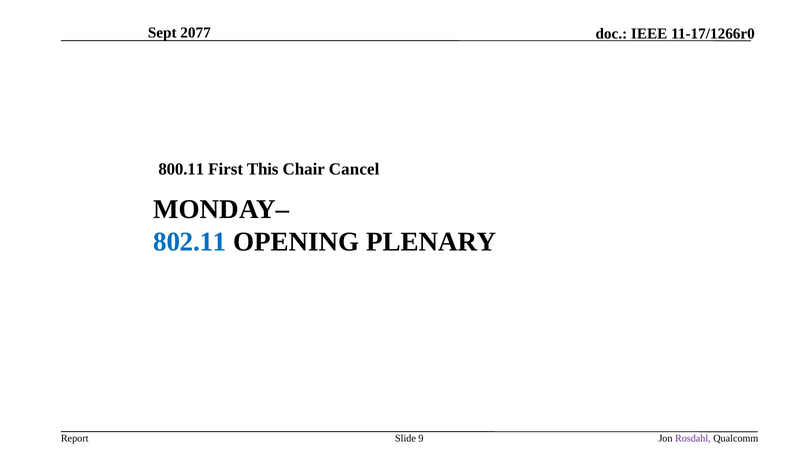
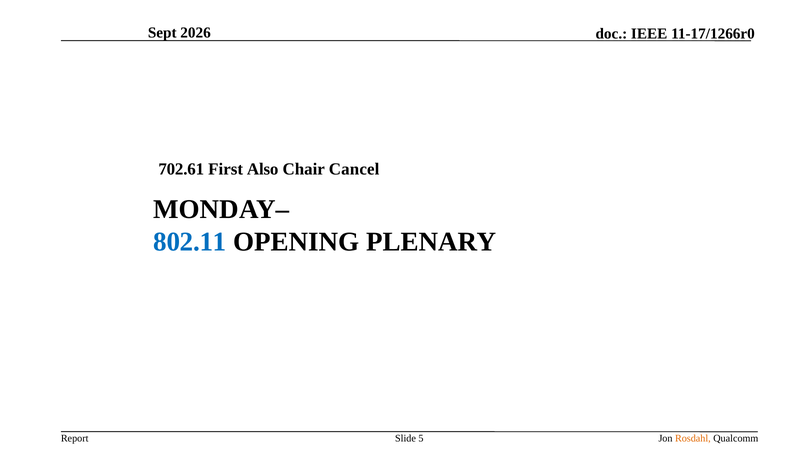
2077: 2077 -> 2026 (196, 32)
800.11: 800.11 -> 702.61 (181, 169)
This: This -> Also (263, 169)
9: 9 -> 5 (421, 438)
Rosdahl colour: purple -> orange (693, 438)
